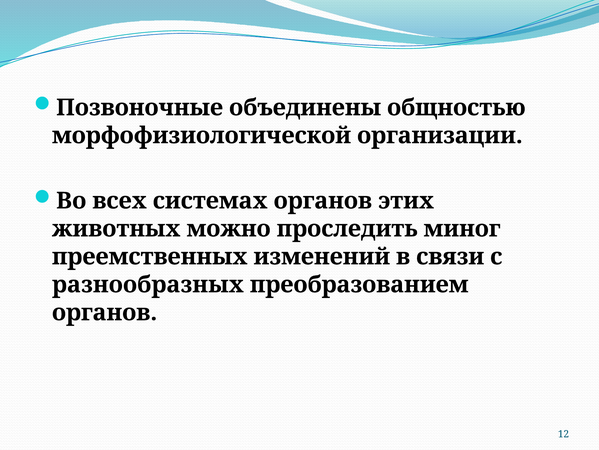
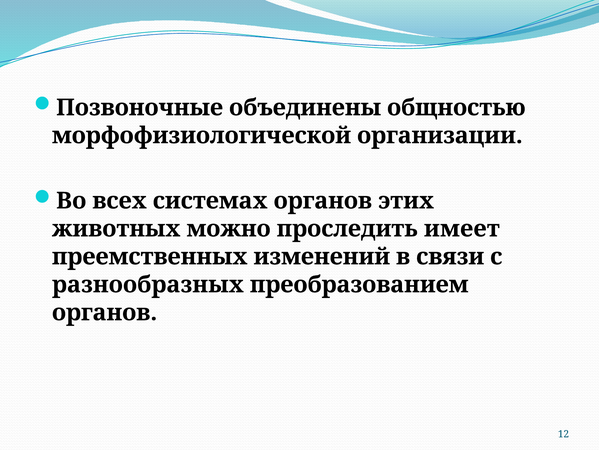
миног: миног -> имеет (462, 228)
